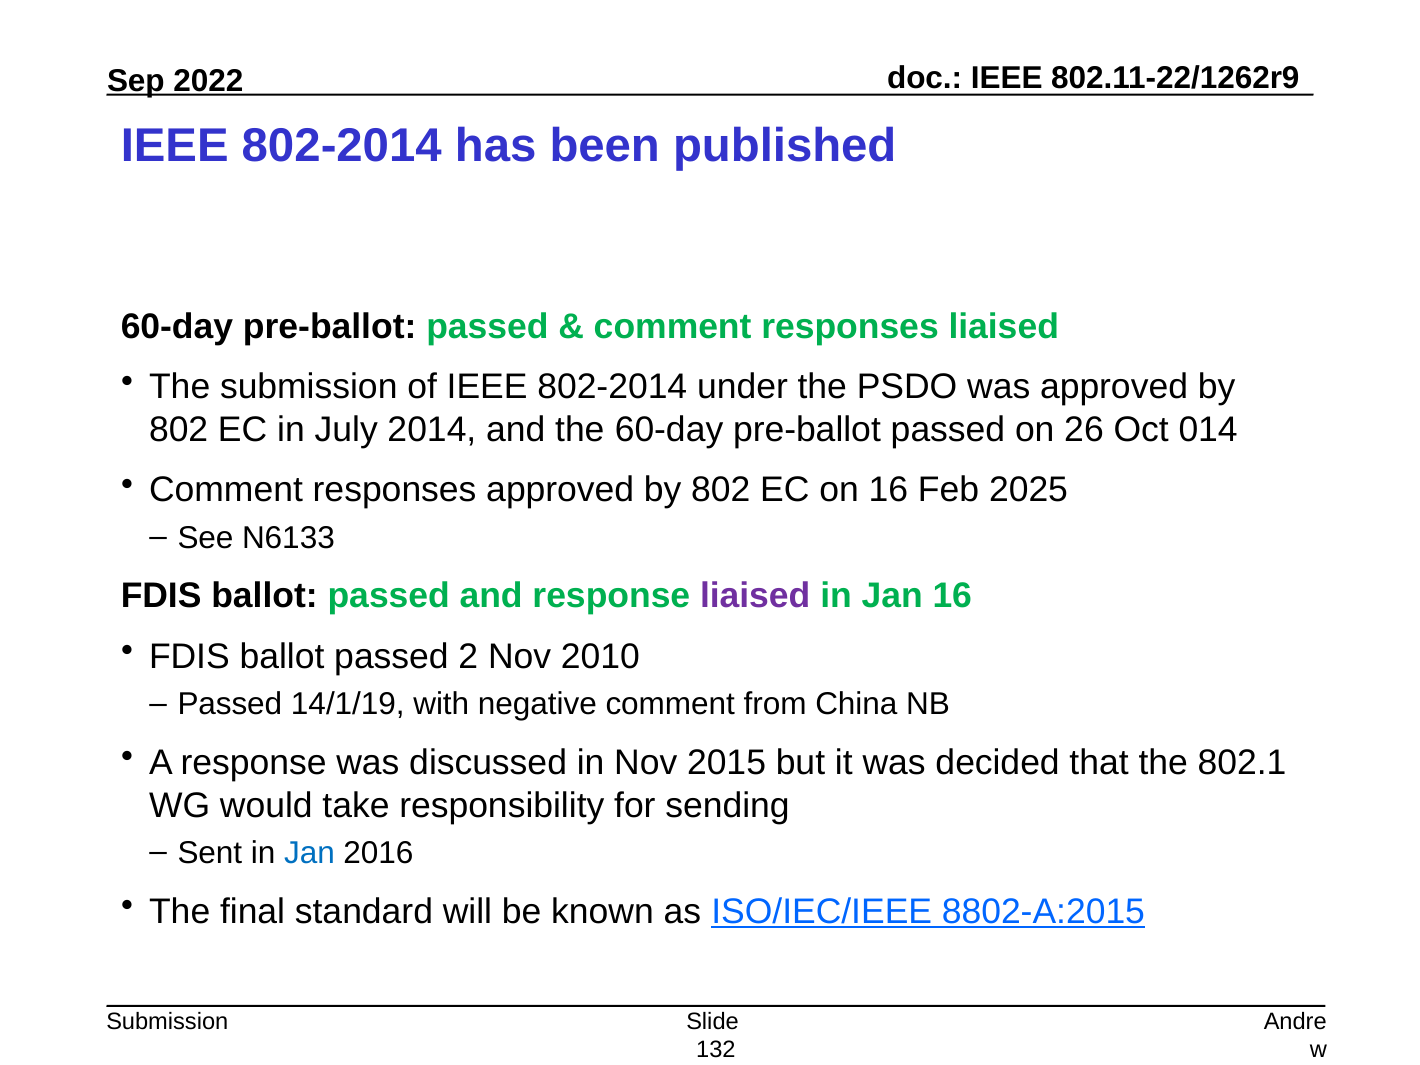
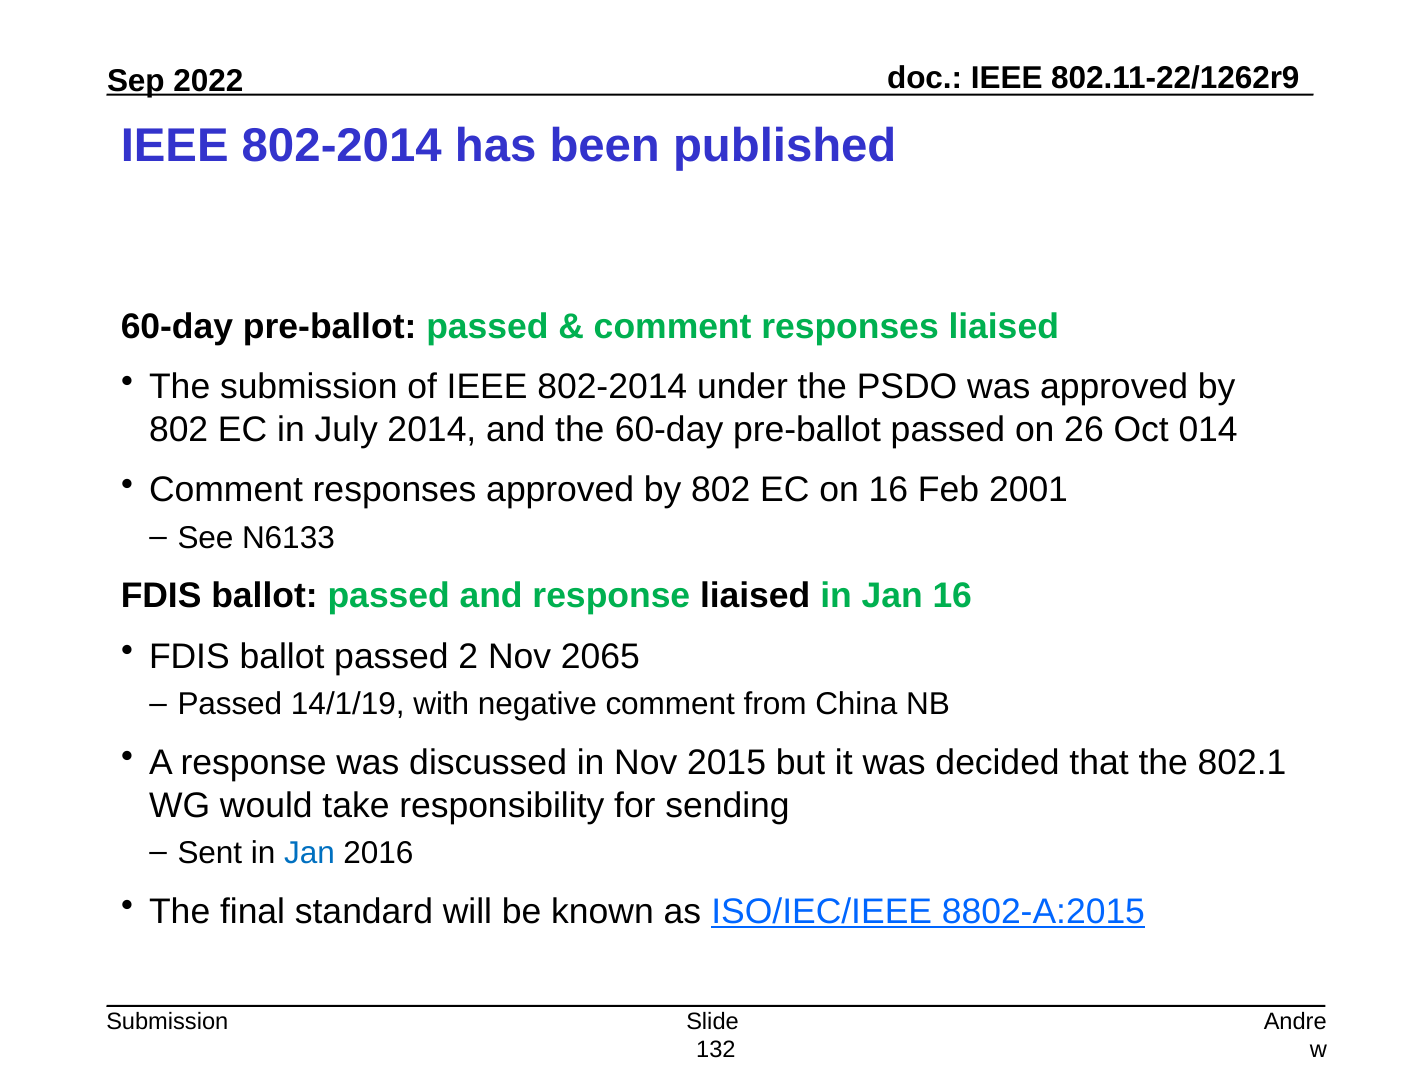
2025: 2025 -> 2001 (1029, 490)
liaised colour: purple -> black (755, 596)
2010: 2010 -> 2065 (600, 657)
